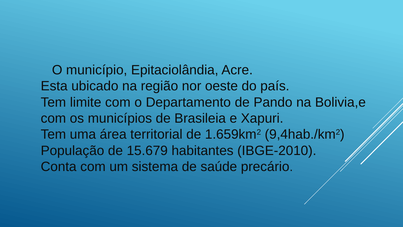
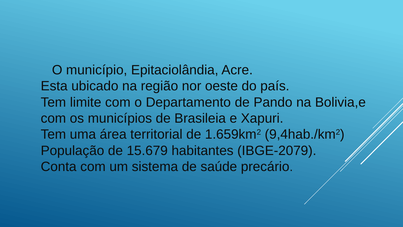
IBGE-2010: IBGE-2010 -> IBGE-2079 (277, 150)
